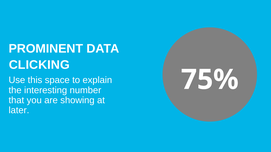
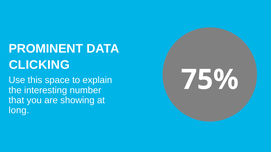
later: later -> long (19, 111)
